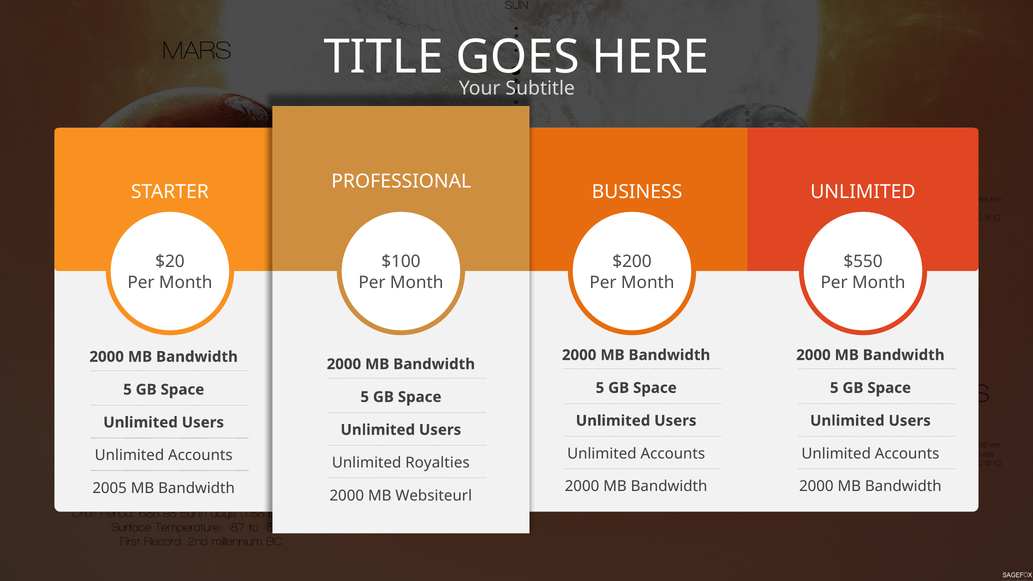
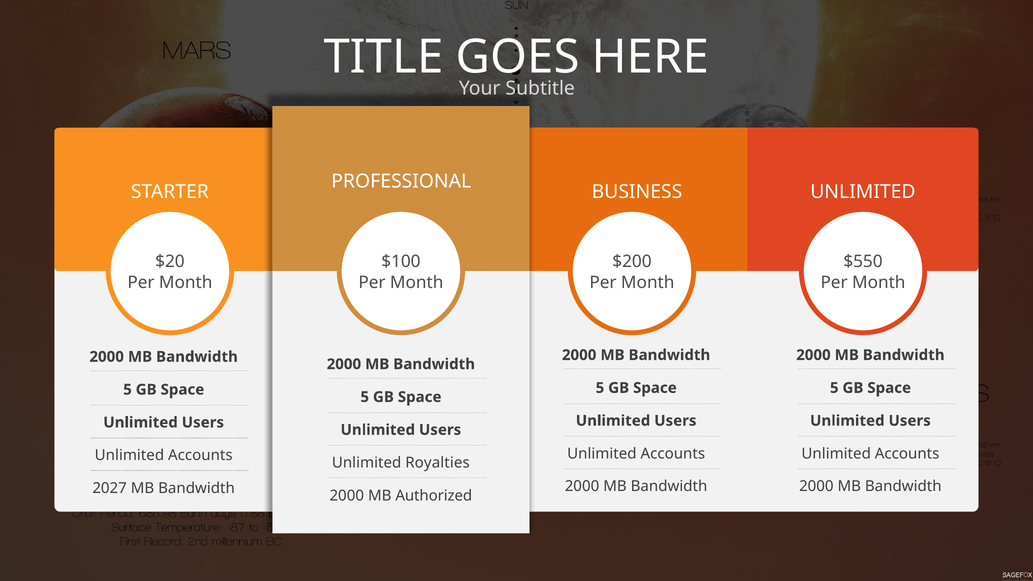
2005: 2005 -> 2027 (110, 488)
Websiteurl: Websiteurl -> Authorized (434, 496)
